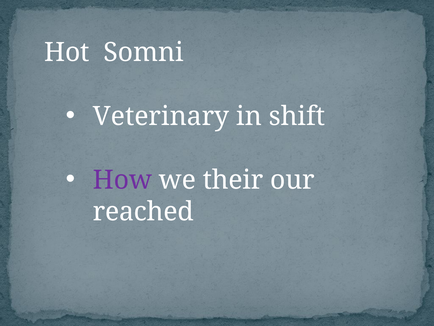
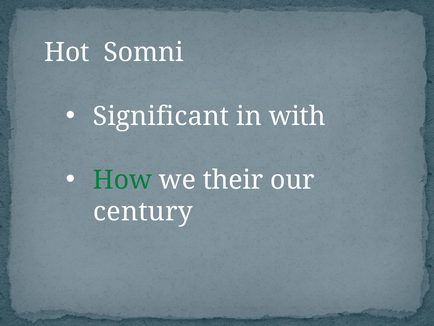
Veterinary: Veterinary -> Significant (161, 116)
shift: shift -> with (297, 116)
How colour: purple -> green (122, 180)
reached: reached -> century (143, 212)
